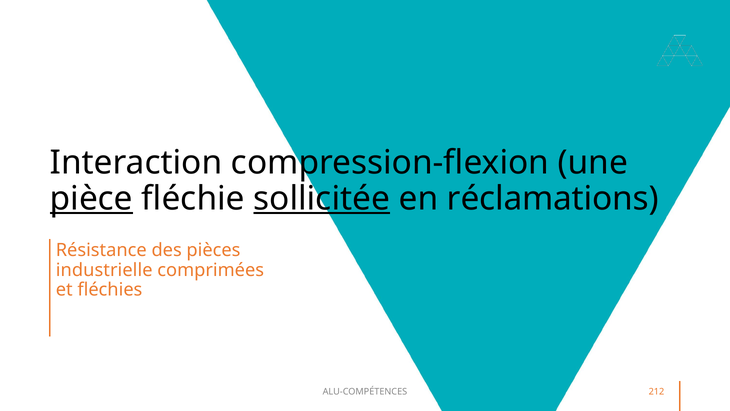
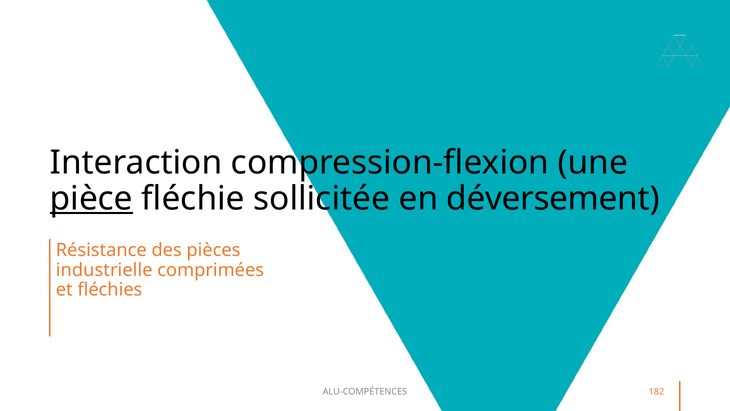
sollicitée underline: present -> none (322, 198)
réclamations: réclamations -> déversement (553, 198)
212: 212 -> 182 (656, 391)
